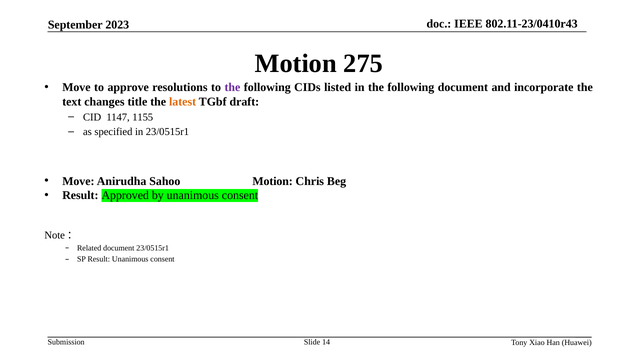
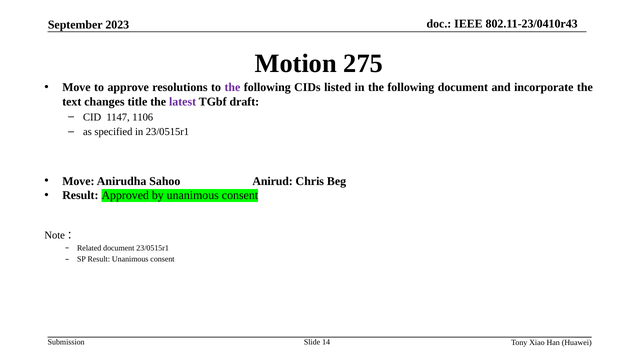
latest colour: orange -> purple (183, 101)
1155: 1155 -> 1106 (143, 117)
Sahoo Motion: Motion -> Anirud (273, 181)
